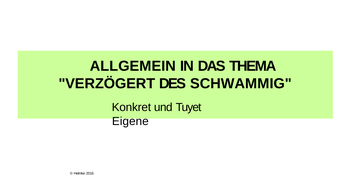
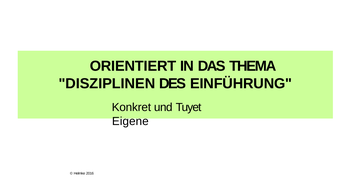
ALLGEMEIN: ALLGEMEIN -> ORIENTIERT (133, 66)
VERZÖGERT: VERZÖGERT -> DISZIPLINEN (107, 83)
SCHWAMMIG: SCHWAMMIG -> EINFÜHRUNG (241, 83)
